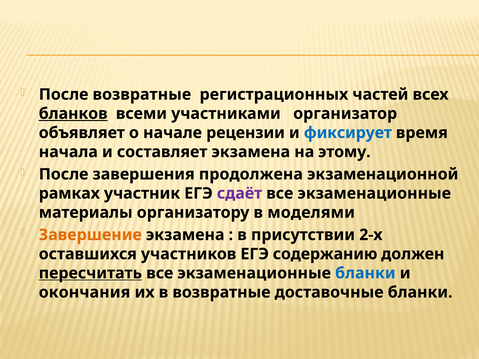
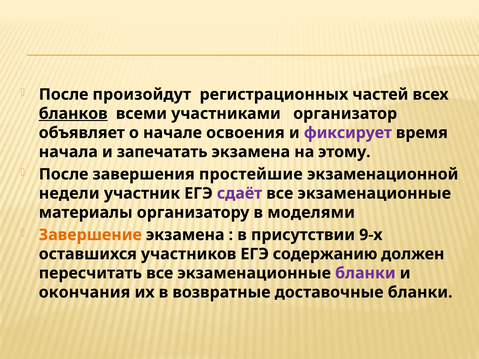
После возвратные: возвратные -> произойдут (142, 95)
рецензии: рецензии -> освоения (245, 133)
фиксирует colour: blue -> purple (348, 133)
составляет: составляет -> запечатать (162, 152)
продолжена: продолжена -> простейшие (251, 174)
рамках: рамках -> недели (69, 193)
2-х: 2-х -> 9-х (371, 235)
пересчитать underline: present -> none (90, 273)
бланки colour: blue -> purple (365, 273)
